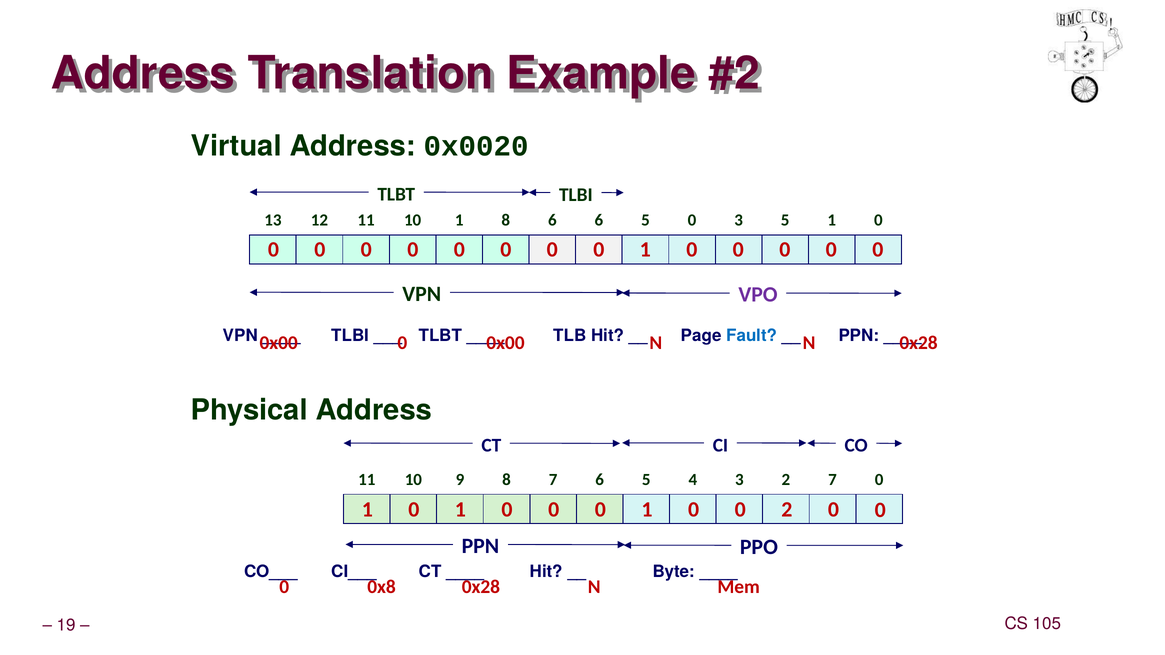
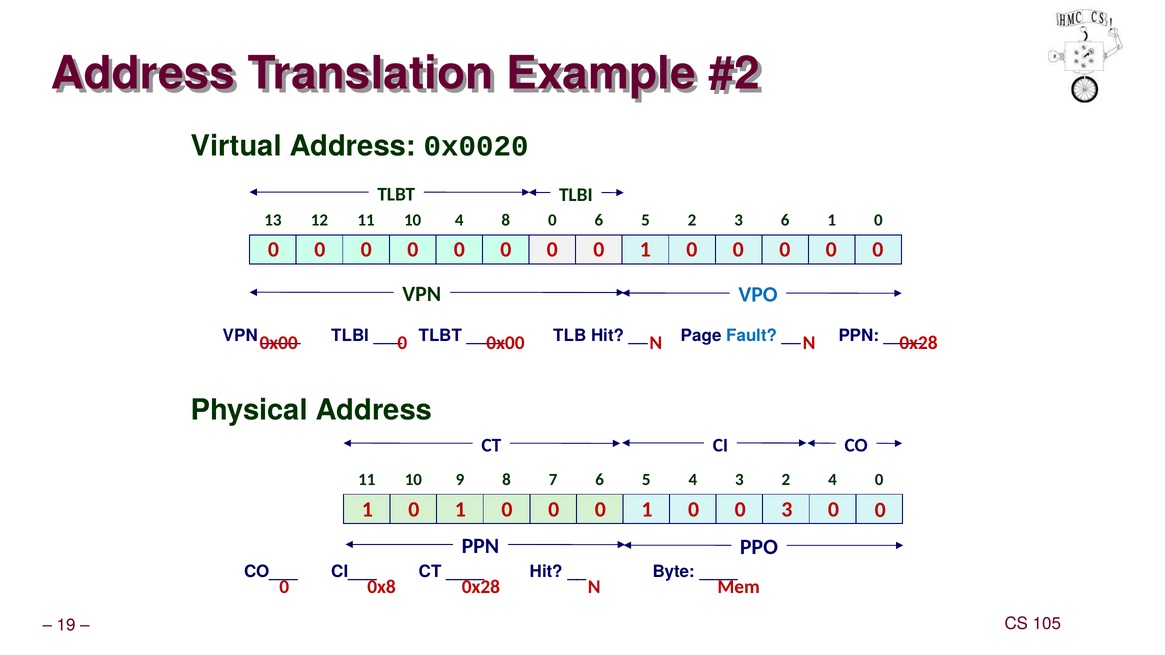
10 1: 1 -> 4 (459, 220)
8 6: 6 -> 0 (552, 220)
5 0: 0 -> 2 (692, 220)
3 5: 5 -> 6 (785, 220)
VPO colour: purple -> blue (758, 295)
2 7: 7 -> 4 (832, 480)
0 2: 2 -> 3 (787, 510)
